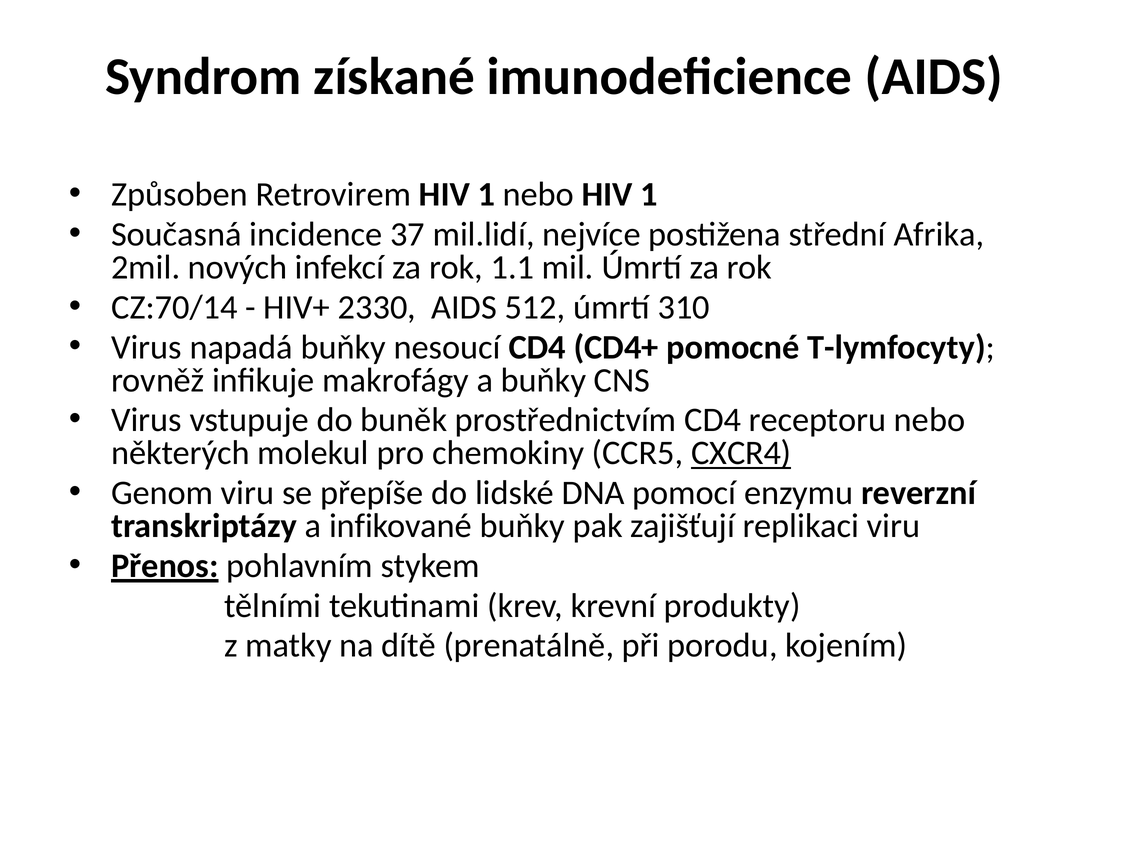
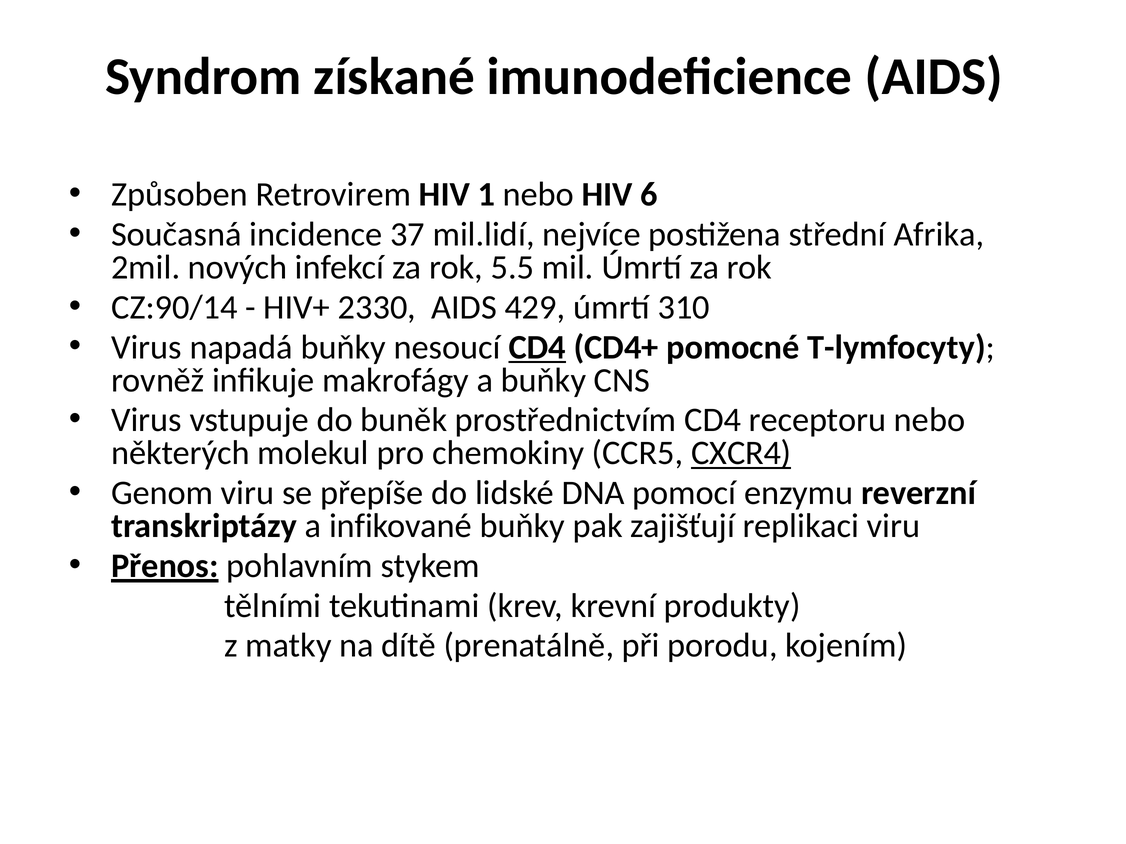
nebo HIV 1: 1 -> 6 (649, 195)
1.1: 1.1 -> 5.5 (512, 268)
CZ:70/14: CZ:70/14 -> CZ:90/14 (174, 308)
512: 512 -> 429 (535, 308)
CD4 underline: none -> present (537, 347)
